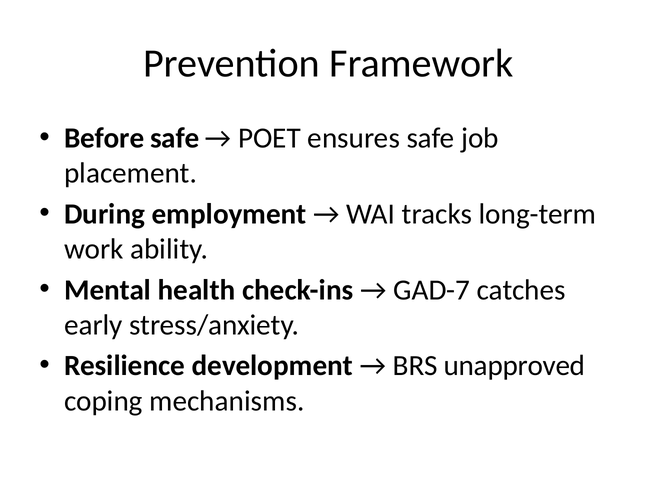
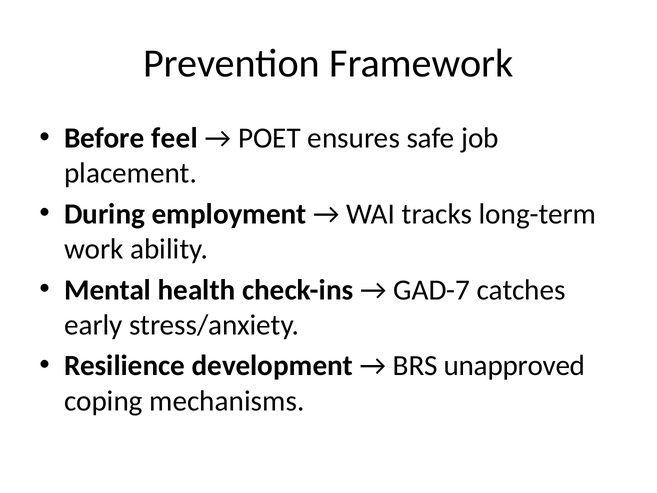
Before safe: safe -> feel (174, 138)
